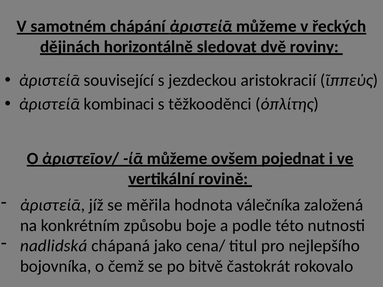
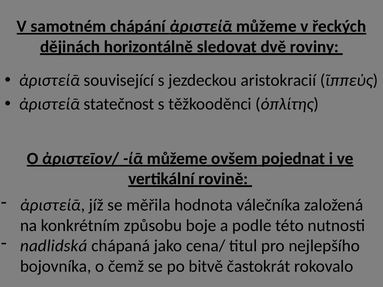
kombinaci: kombinaci -> statečnost (119, 104)
